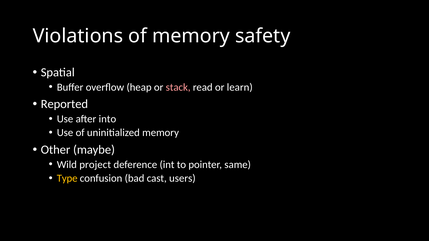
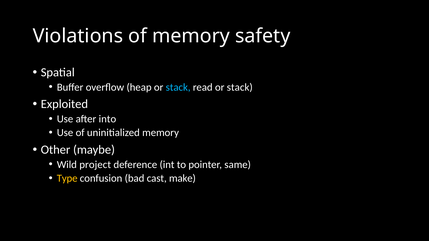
stack colour: pink -> light blue (178, 87)
read or learn: learn -> stack (240, 87)
Reported: Reported -> Exploited (64, 104)
users: users -> make (182, 179)
